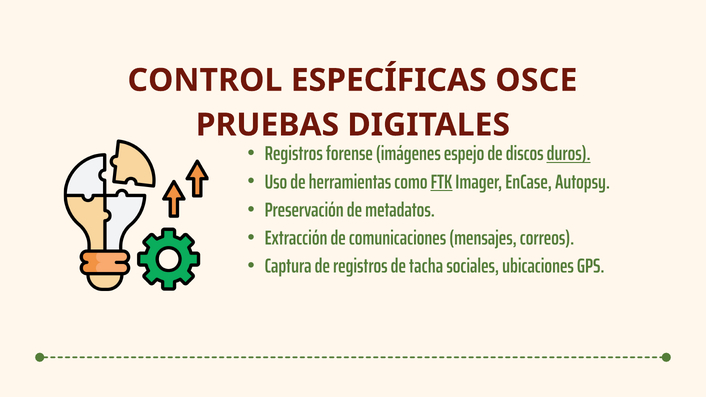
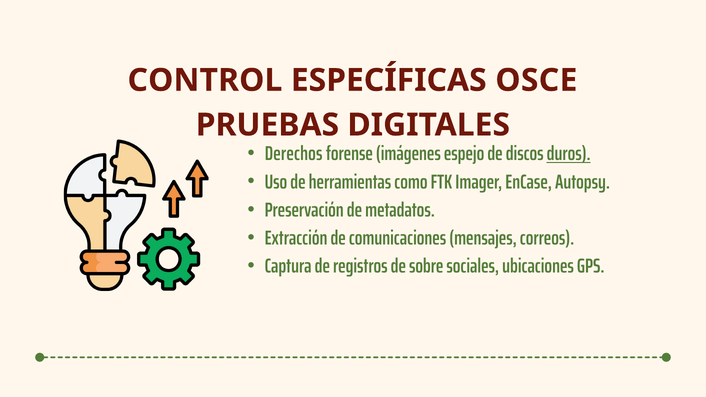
Registros: Registros -> Derechos (294, 154)
FTK underline: present -> none (441, 182)
tacha: tacha -> sobre (426, 266)
